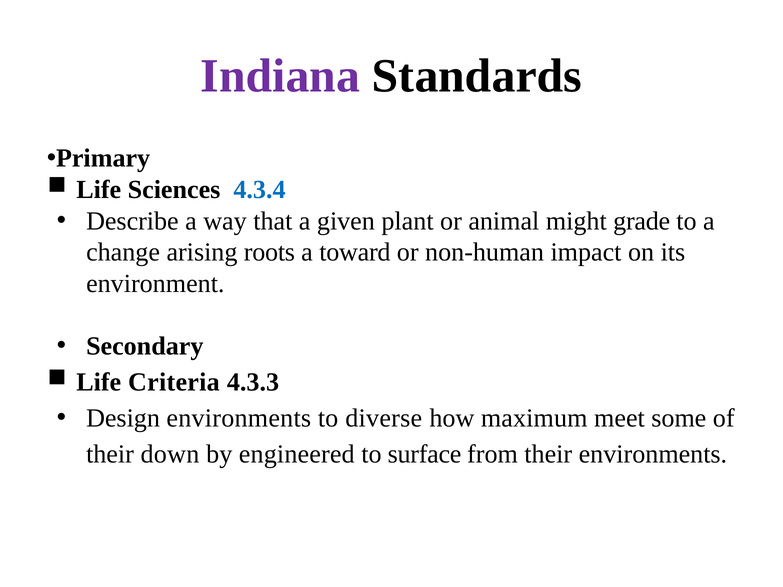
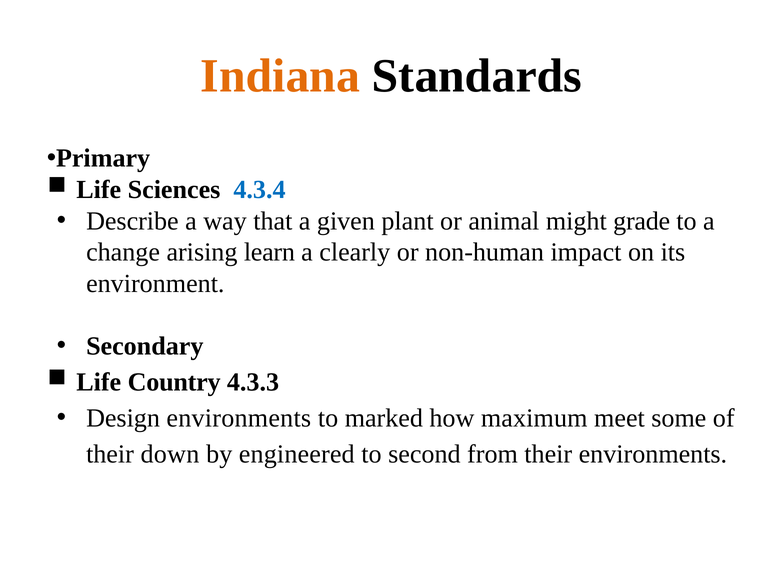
Indiana colour: purple -> orange (280, 76)
roots: roots -> learn (269, 252)
toward: toward -> clearly (355, 252)
Criteria: Criteria -> Country (174, 382)
diverse: diverse -> marked (384, 418)
surface: surface -> second (424, 454)
